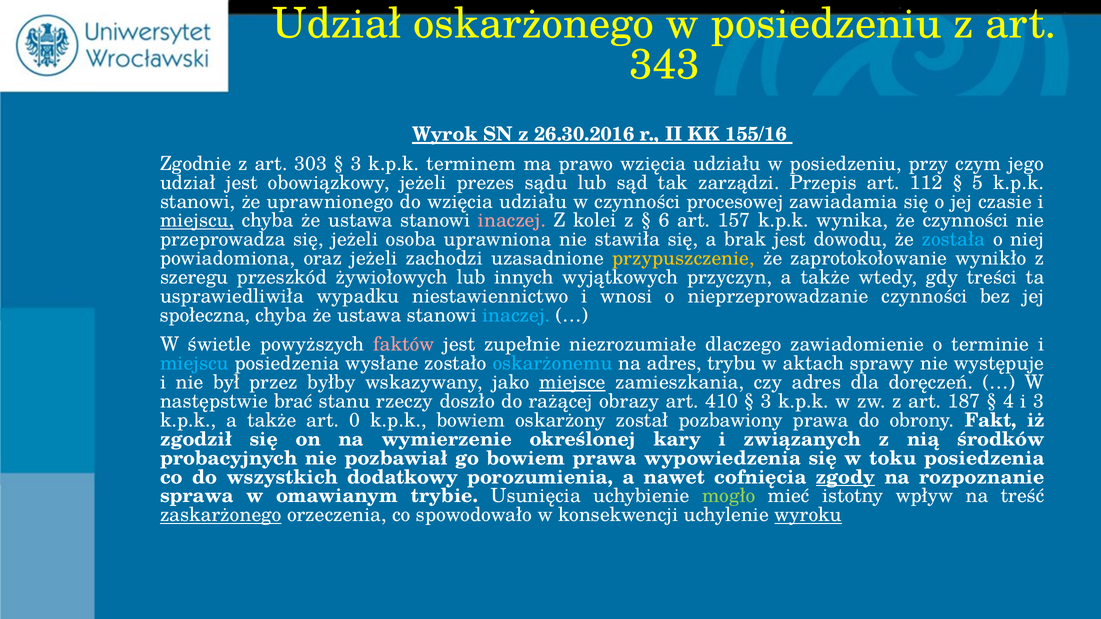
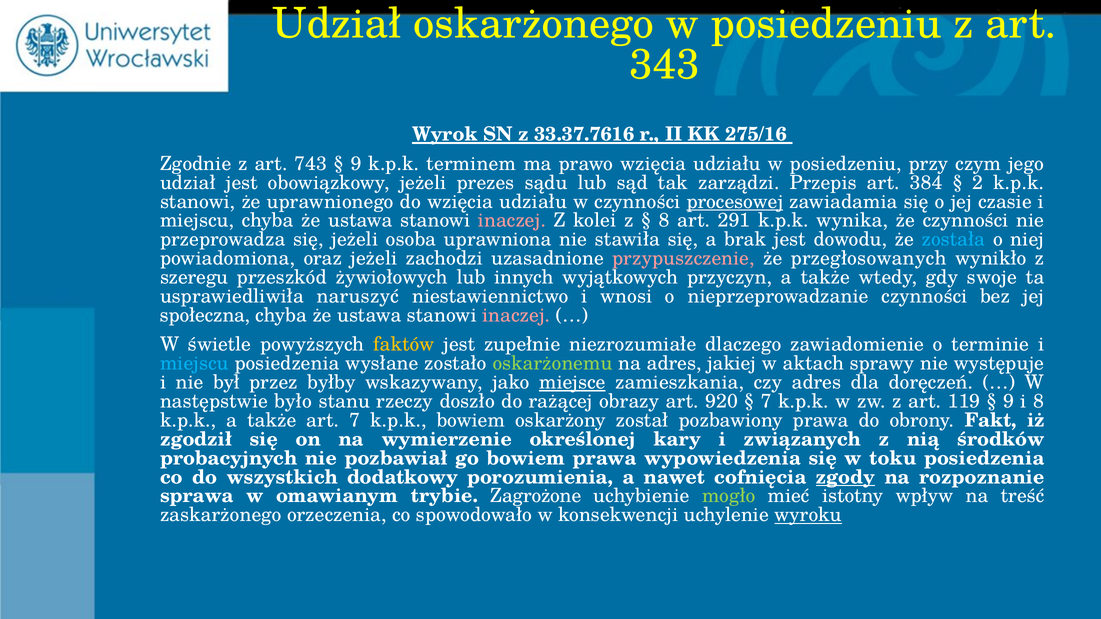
26.30.2016: 26.30.2016 -> 33.37.7616 (584, 135)
155/16: 155/16 -> 275/16 (756, 135)
303: 303 -> 743 (311, 164)
3: 3 -> 9 (356, 164)
112: 112 -> 384 (926, 183)
5: 5 -> 2 (978, 183)
procesowej underline: none -> present (735, 202)
miejscu underline: present -> none (197, 221)
6: 6 -> 8 (664, 221)
157: 157 -> 291 (734, 221)
przypuszczenie colour: yellow -> pink (683, 259)
zaprotokołowanie: zaprotokołowanie -> przegłosowanych (869, 259)
treści: treści -> swoje (992, 278)
wypadku: wypadku -> naruszyć (358, 296)
inaczej colour: light blue -> pink (516, 315)
faktów colour: pink -> yellow (404, 345)
oskarżonemu colour: light blue -> light green (553, 364)
trybu: trybu -> jakiej (732, 364)
brać: brać -> było (293, 402)
410: 410 -> 920 (722, 402)
3: 3 -> 7 (766, 402)
187: 187 -> 119 (964, 402)
4: 4 -> 9 (1008, 402)
i 3: 3 -> 8 (1039, 402)
art 0: 0 -> 7 (355, 420)
Usunięcia: Usunięcia -> Zagrożone (536, 496)
zaskarżonego underline: present -> none (221, 515)
